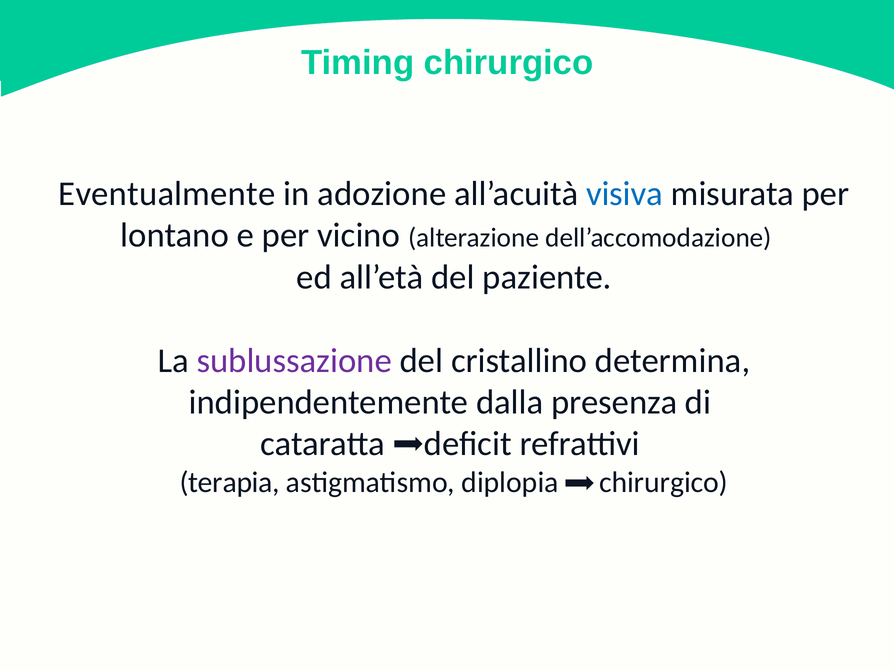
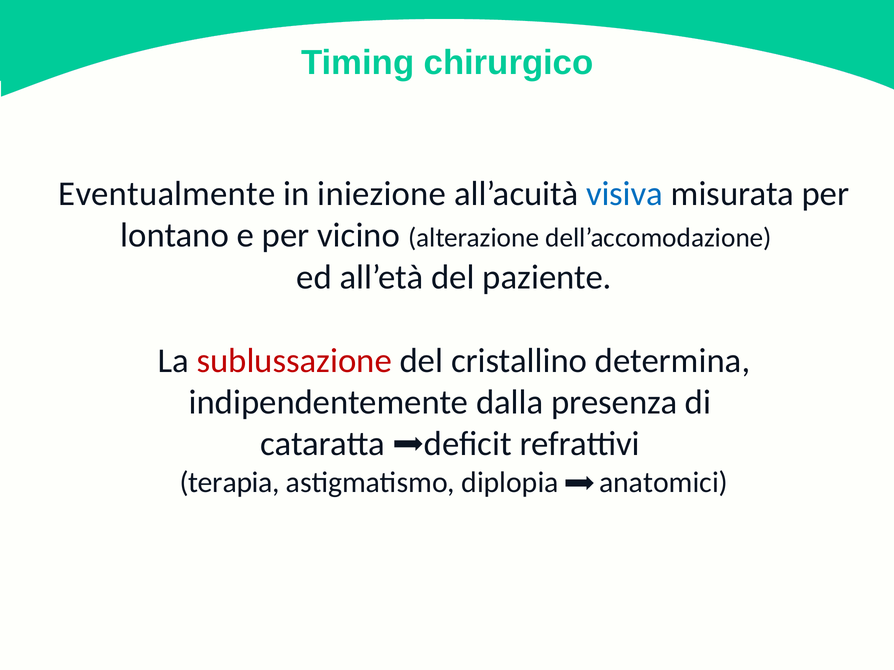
adozione: adozione -> iniezione (382, 194)
sublussazione colour: purple -> red (294, 361)
diplopia chirurgico: chirurgico -> anatomici (663, 483)
